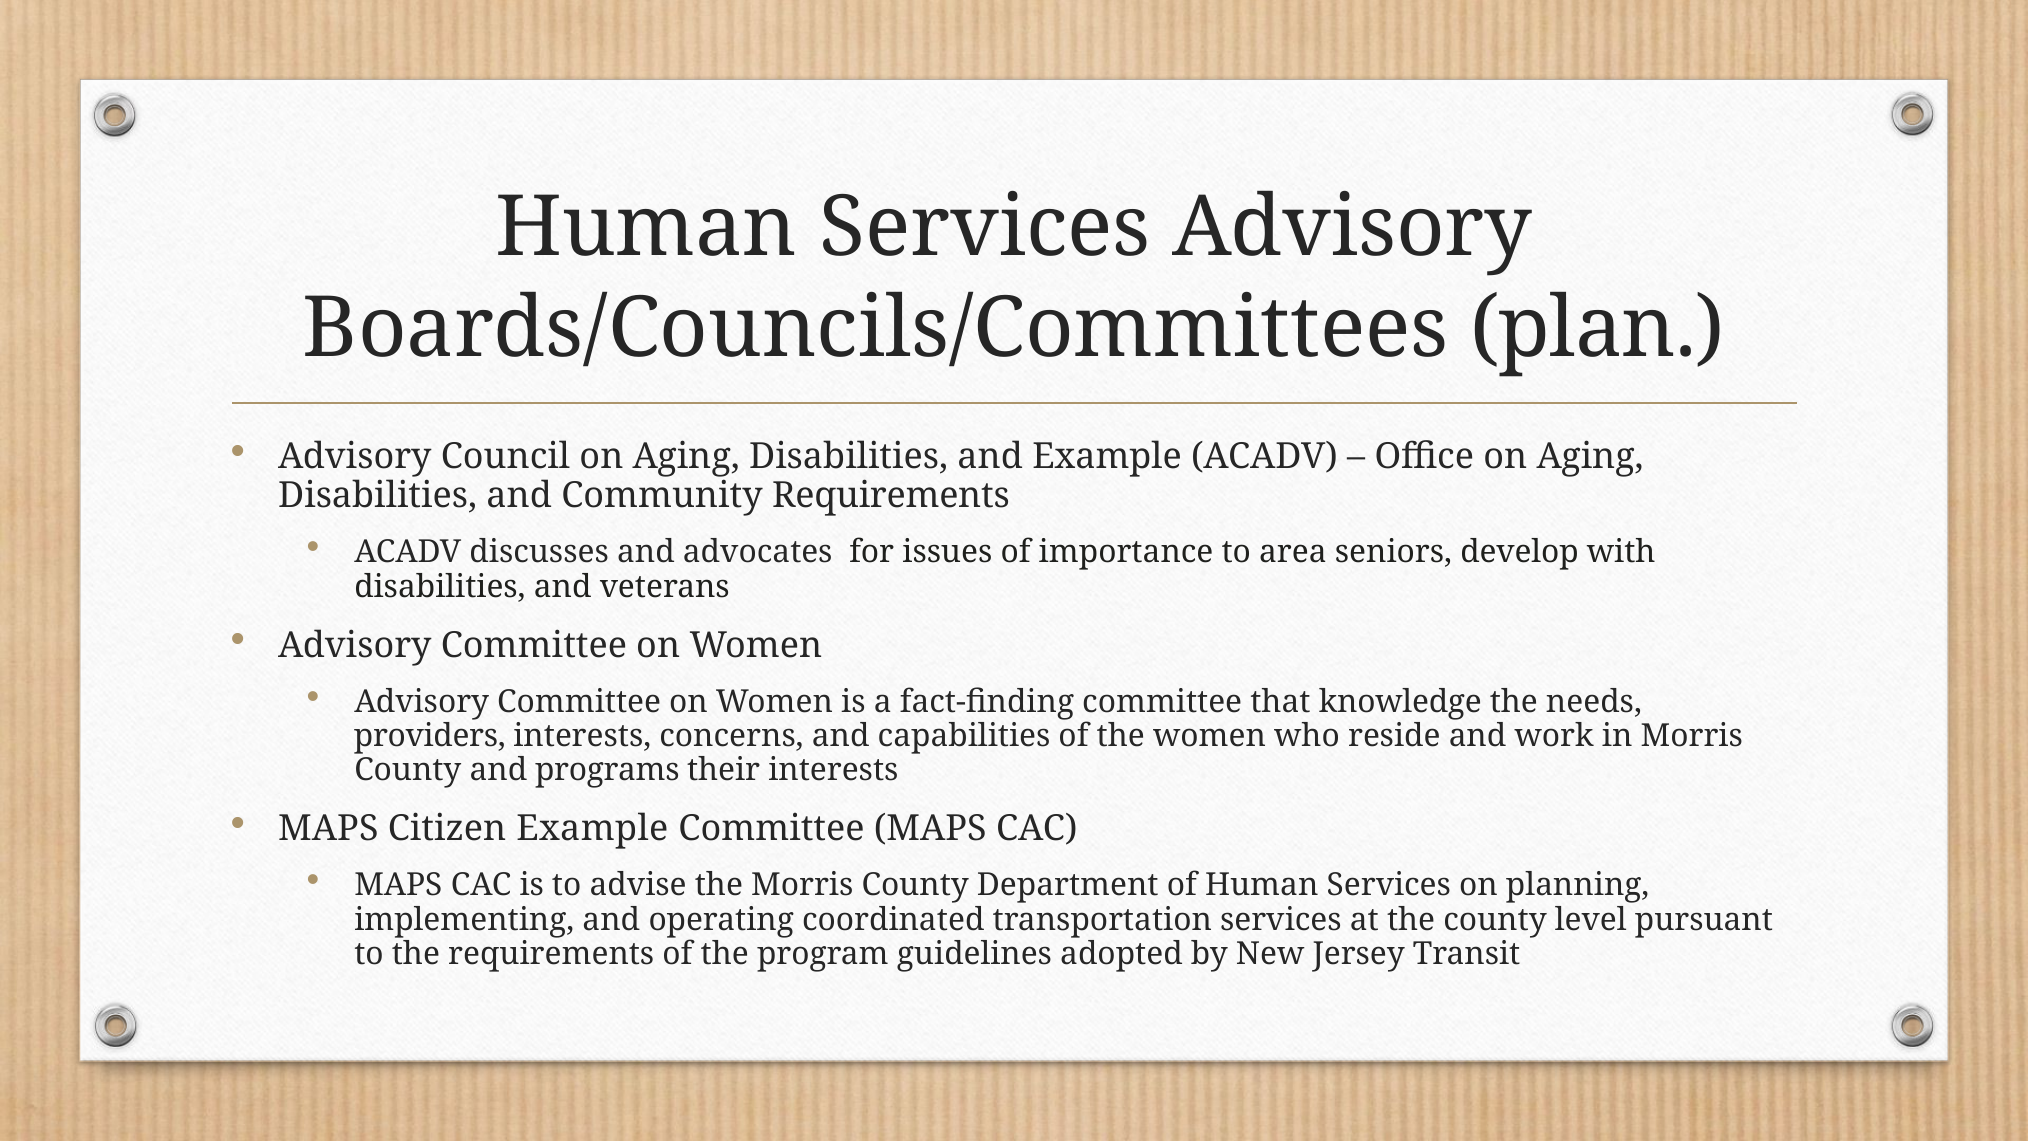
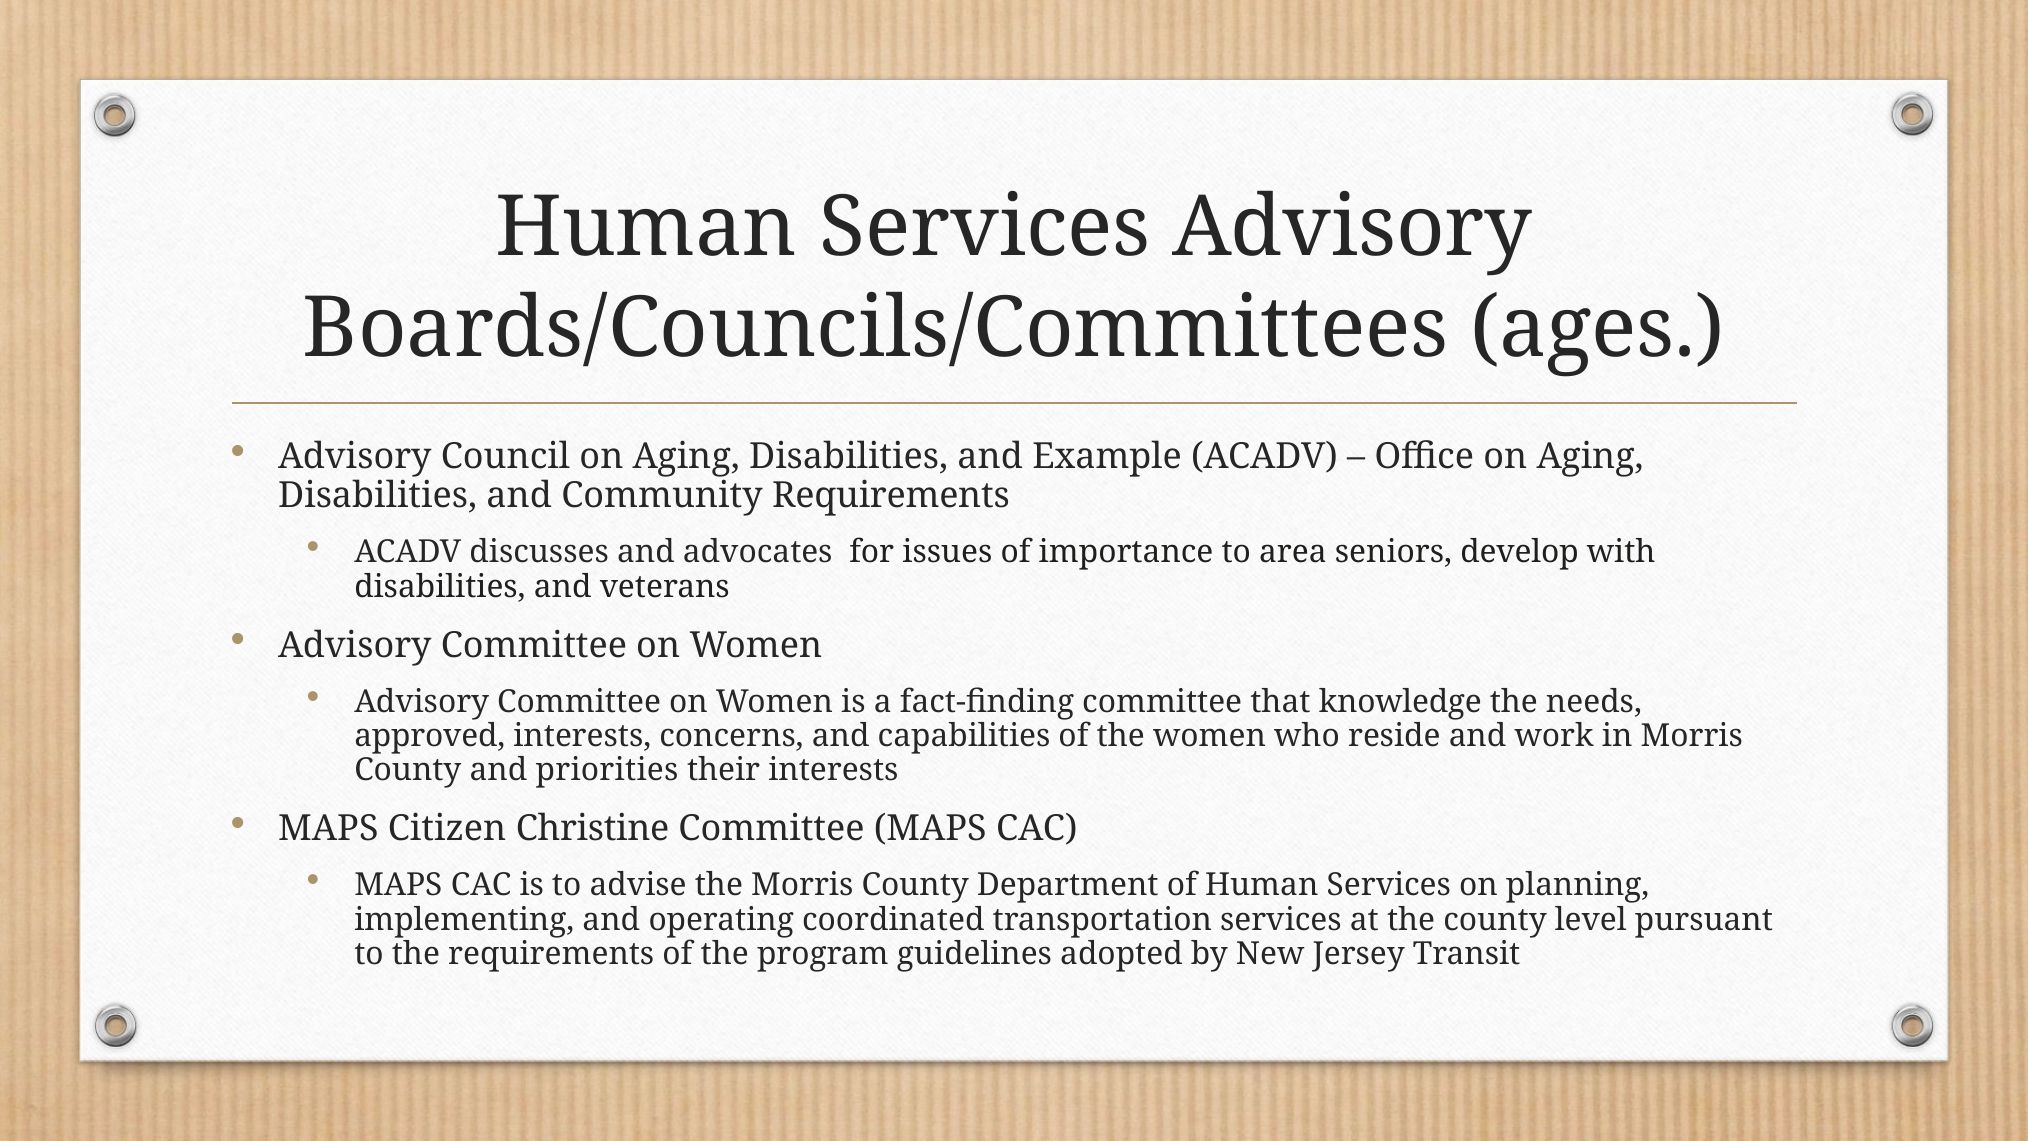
plan: plan -> ages (1597, 329)
providers: providers -> approved (430, 736)
programs: programs -> priorities (607, 770)
Citizen Example: Example -> Christine (593, 829)
